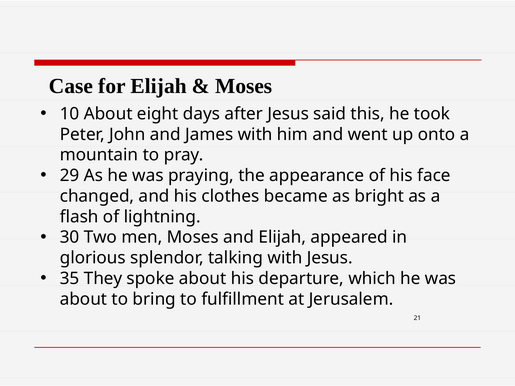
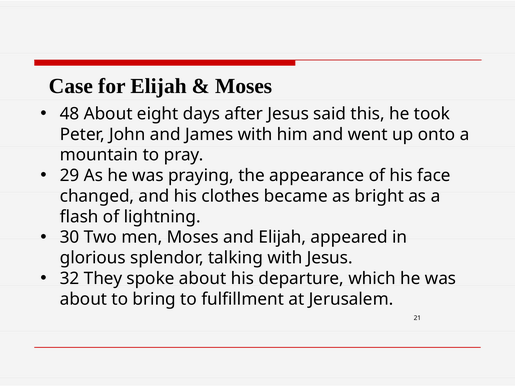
10: 10 -> 48 (70, 114)
35: 35 -> 32 (70, 279)
